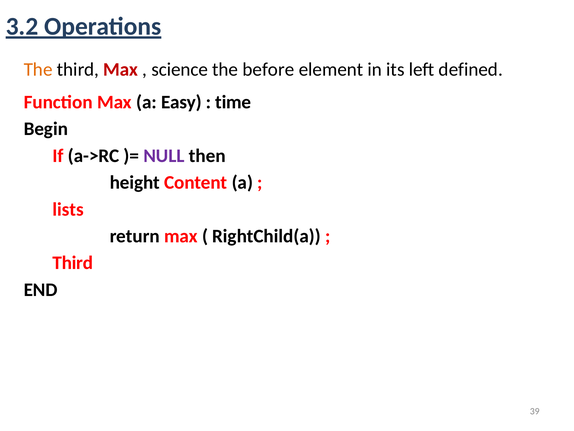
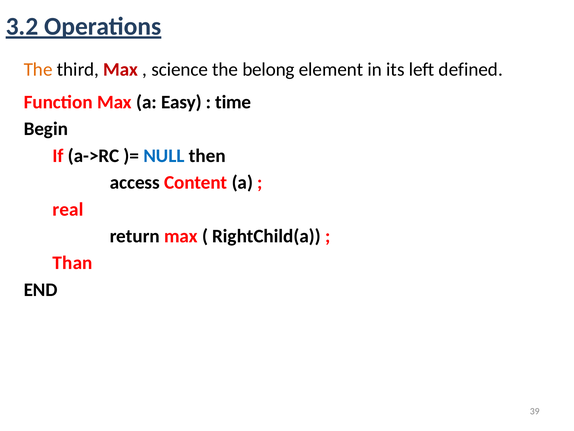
before: before -> belong (268, 70)
NULL colour: purple -> blue (164, 156)
height: height -> access (135, 182)
lists: lists -> real (68, 209)
Third: Third -> Than (73, 263)
